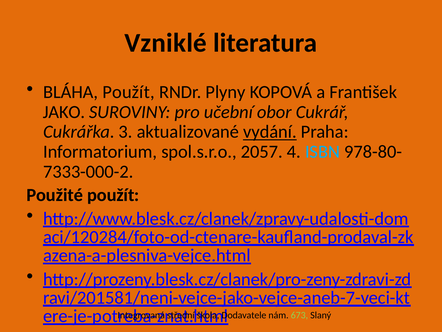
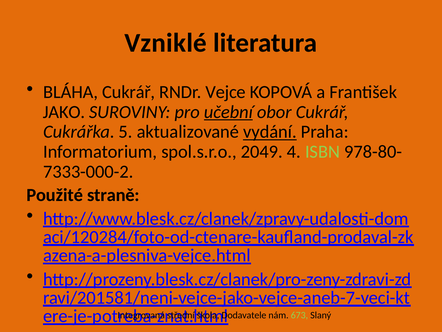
BLÁHA Použít: Použít -> Cukrář (129, 92)
Plyny: Plyny -> Vejce (226, 92)
učební underline: none -> present (228, 112)
3: 3 -> 5 (126, 132)
2057: 2057 -> 2049 (262, 152)
ISBN colour: light blue -> light green (322, 152)
Použité použít: použít -> straně (113, 195)
